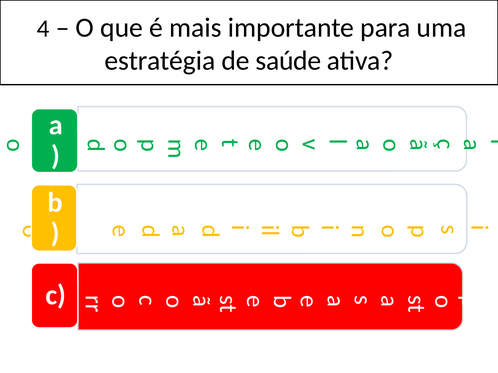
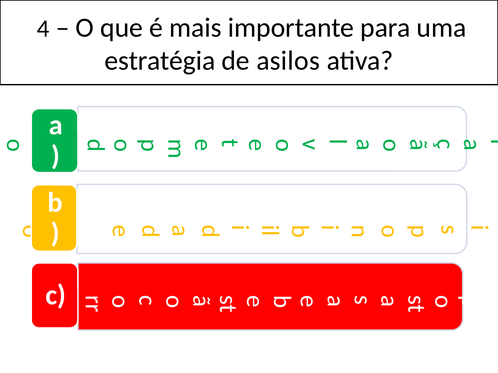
saúde: saúde -> asilos (288, 61)
